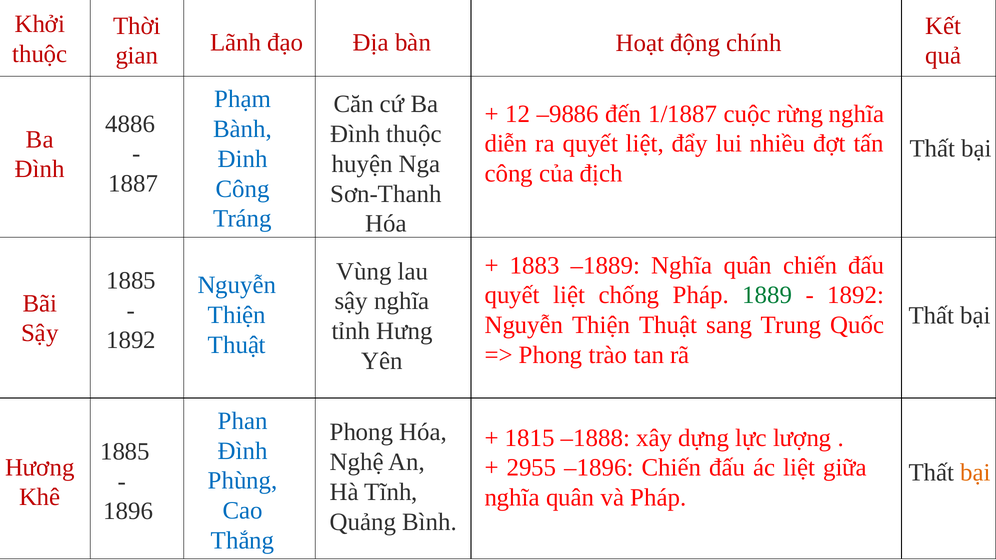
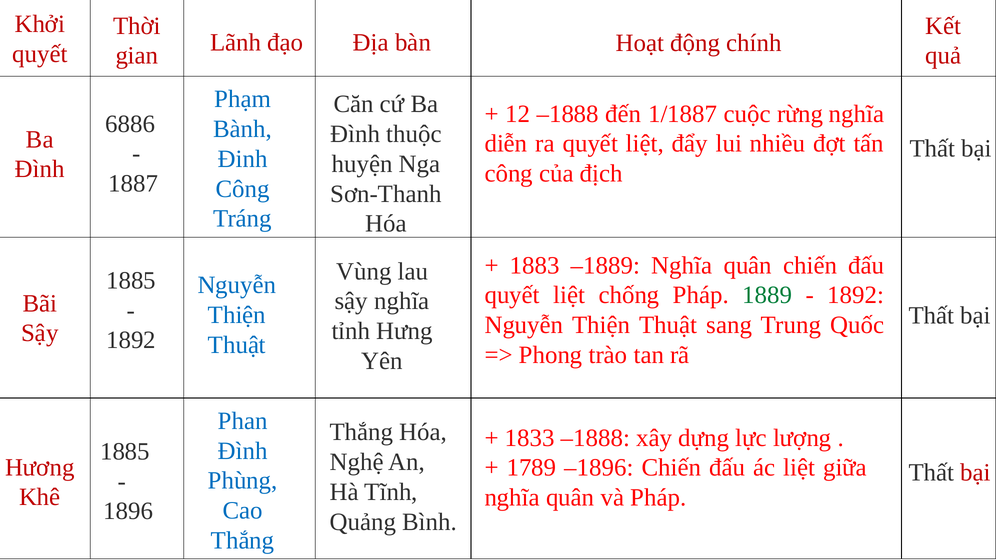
thuộc: thuộc -> quyết (40, 54)
12 –9886: –9886 -> –1888 (568, 114)
4886: 4886 -> 6886 (130, 124)
Phong: Phong -> Thắng (361, 432)
1815: 1815 -> 1833 (530, 438)
2955: 2955 -> 1789 (531, 468)
bại colour: orange -> red (976, 473)
